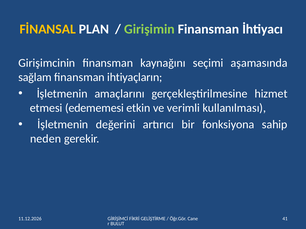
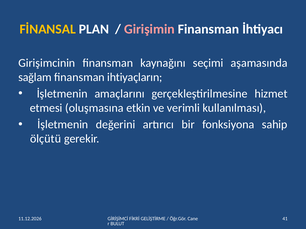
Girişimin colour: light green -> pink (149, 29)
edememesi: edememesi -> oluşmasına (94, 108)
neden: neden -> ölçütü (46, 139)
